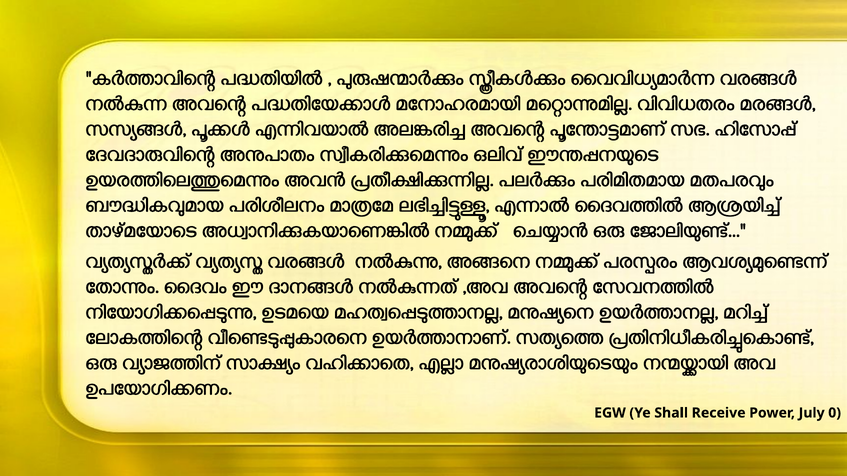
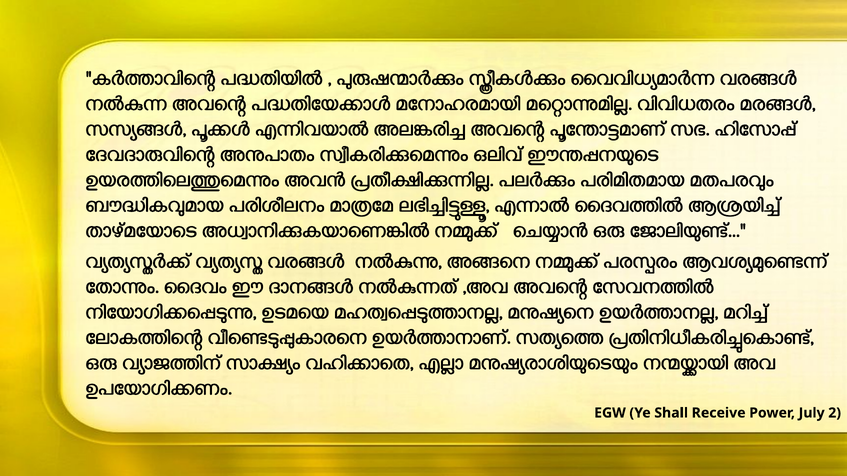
0: 0 -> 2 (835, 413)
